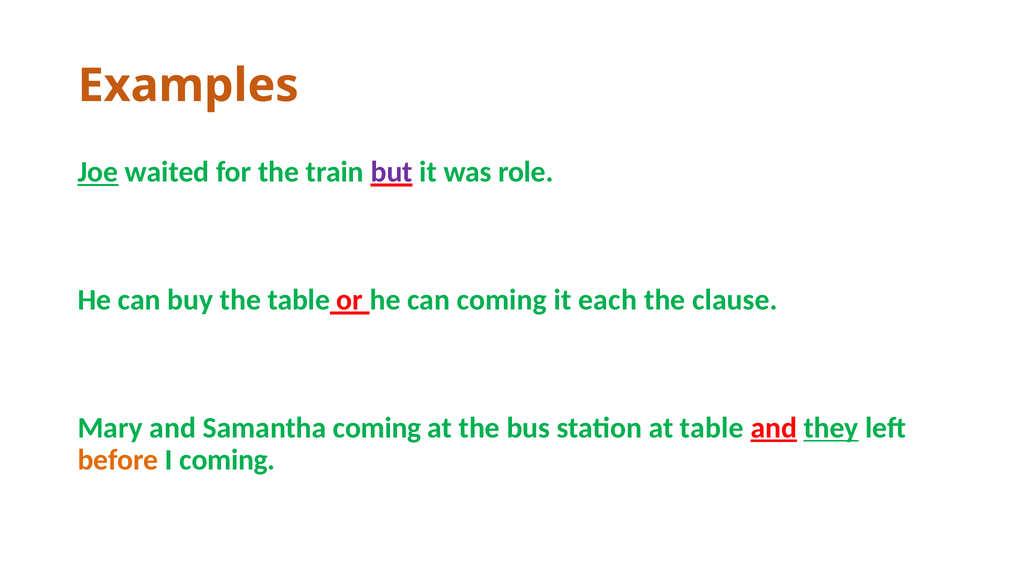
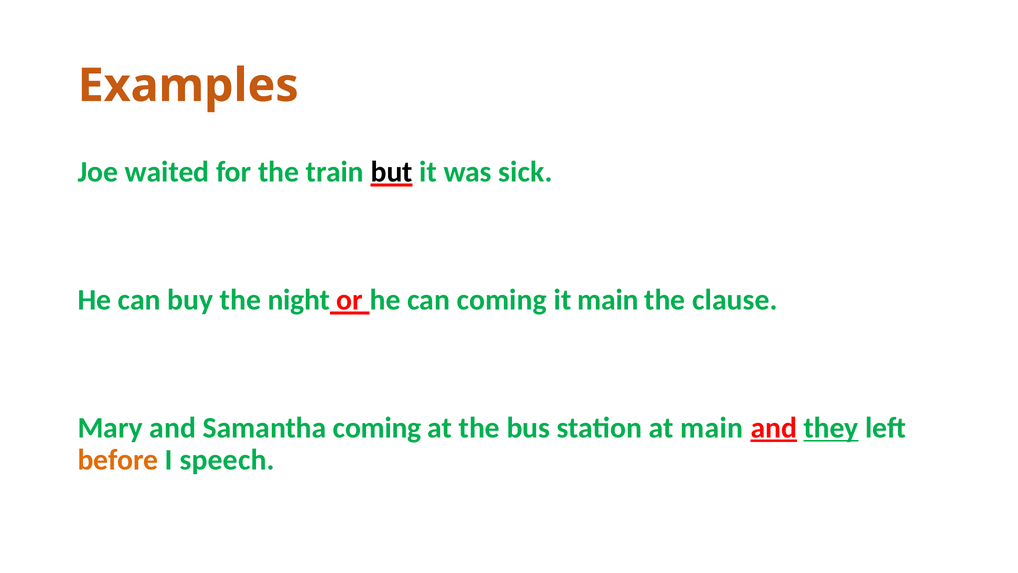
Joe underline: present -> none (98, 172)
but colour: purple -> black (392, 172)
role: role -> sick (526, 172)
the table: table -> night (299, 300)
it each: each -> main (608, 300)
at table: table -> main (712, 428)
I coming: coming -> speech (227, 460)
